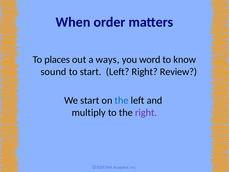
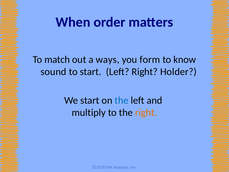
places: places -> match (57, 59)
word: word -> form (150, 59)
Review: Review -> Holder (178, 72)
right colour: purple -> orange (146, 112)
